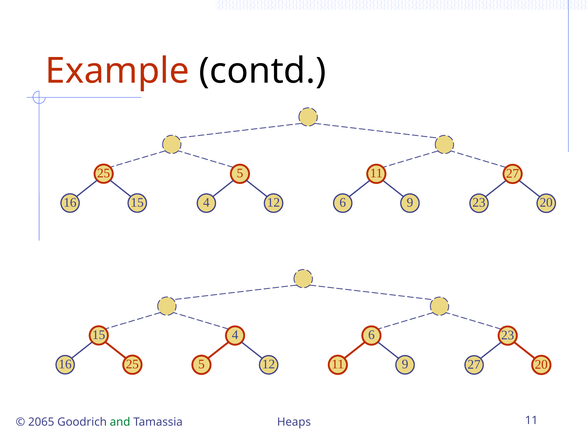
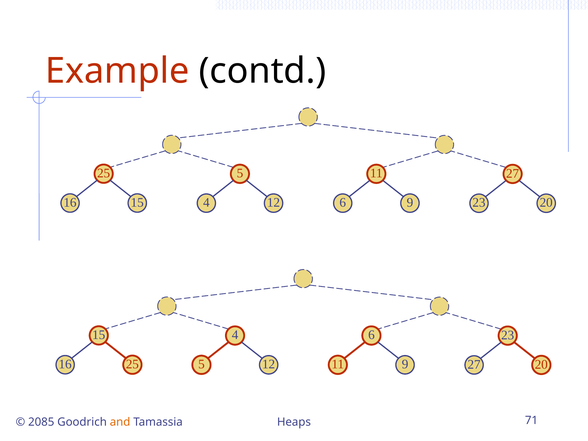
2065: 2065 -> 2085 (41, 422)
and colour: green -> orange (120, 422)
Heaps 11: 11 -> 71 (532, 420)
